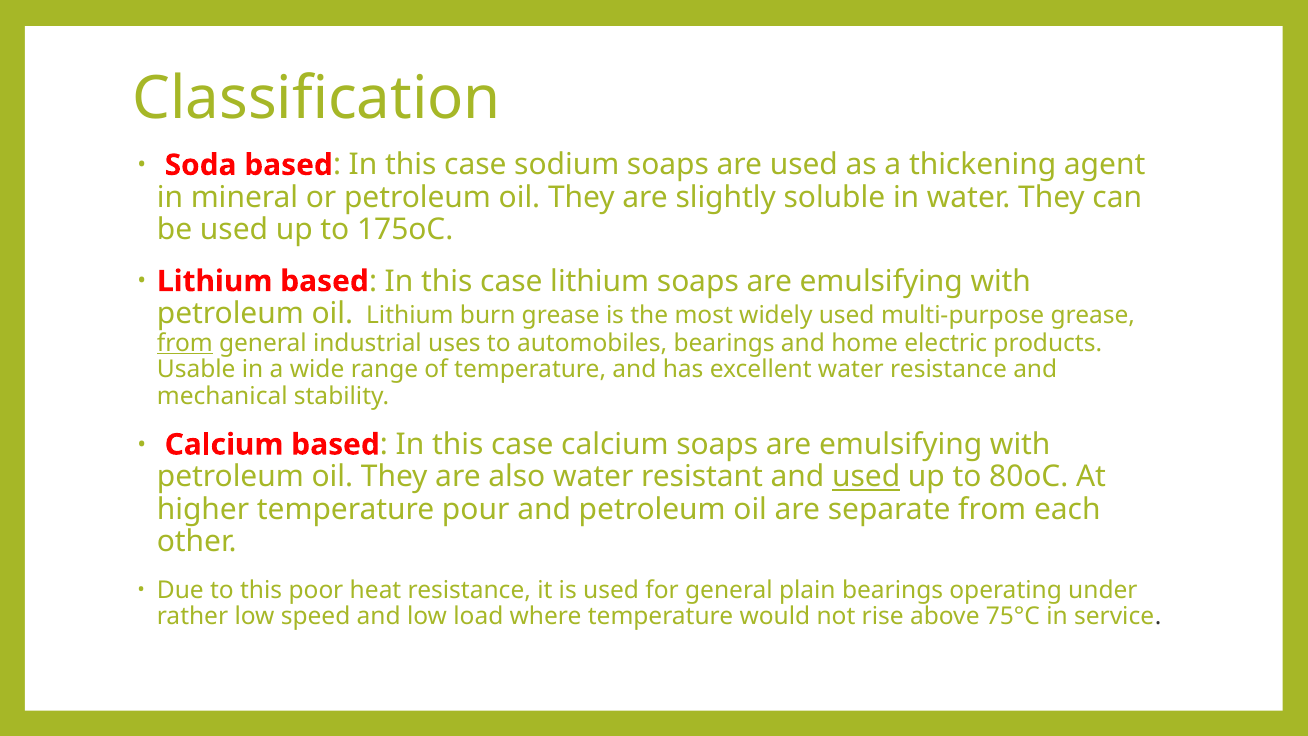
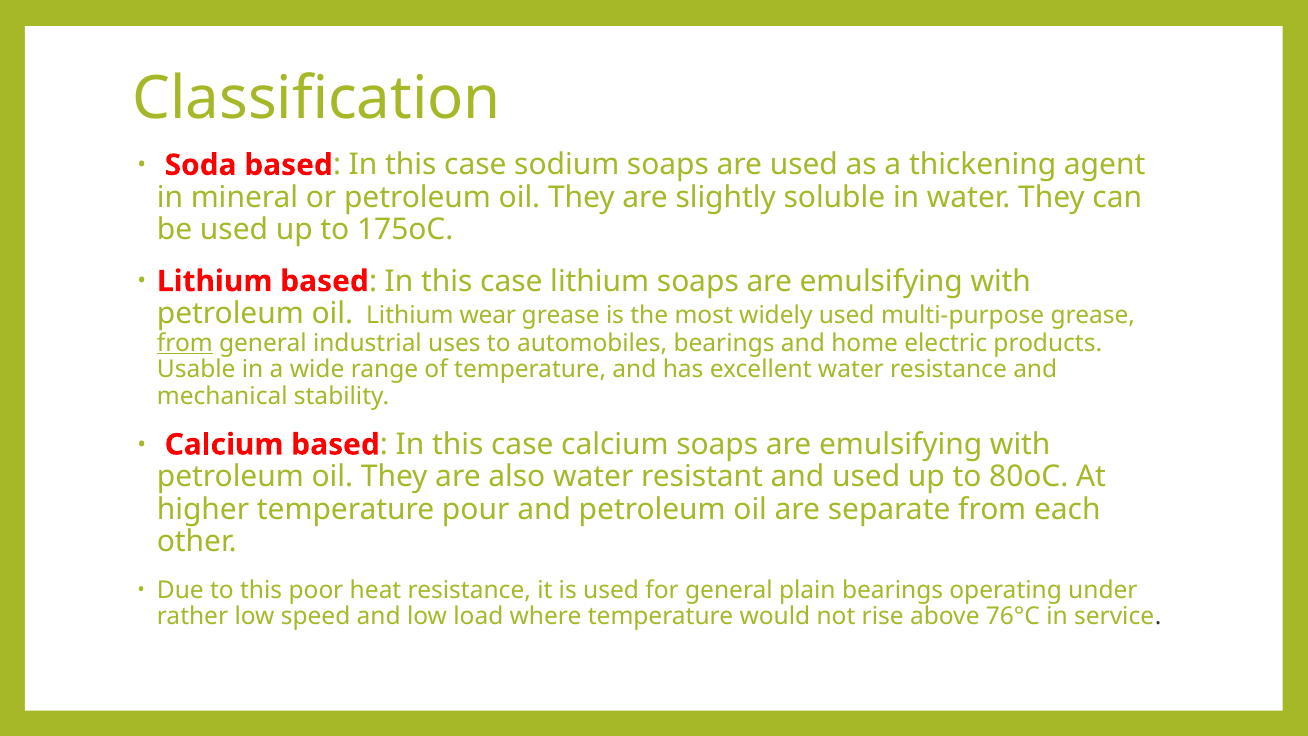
burn: burn -> wear (488, 315)
used underline: present -> none (866, 477)
75°C: 75°C -> 76°C (1013, 617)
